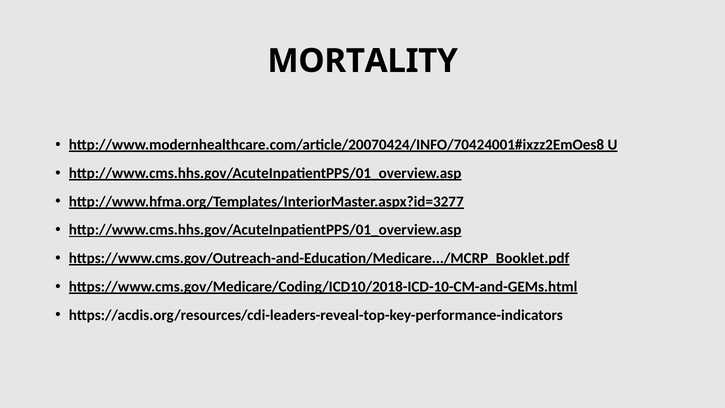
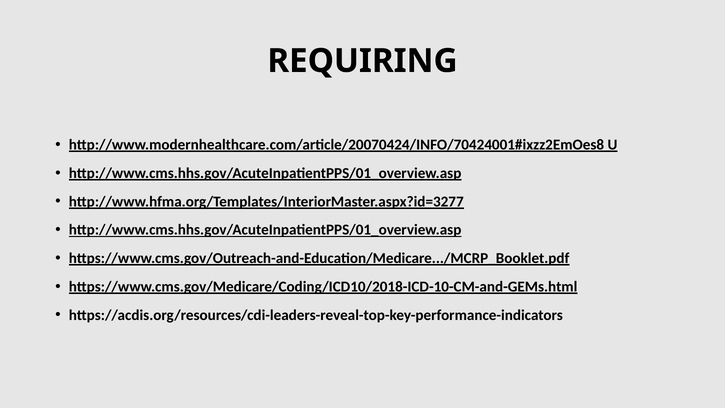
MORTALITY: MORTALITY -> REQUIRING (362, 61)
